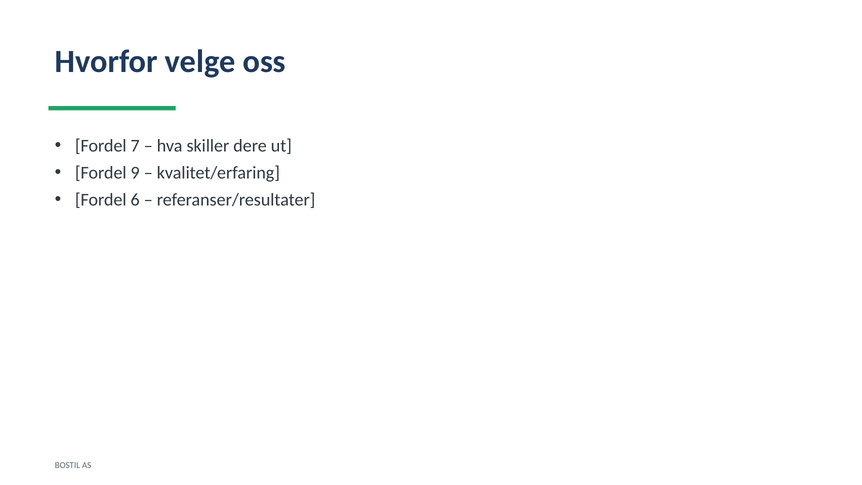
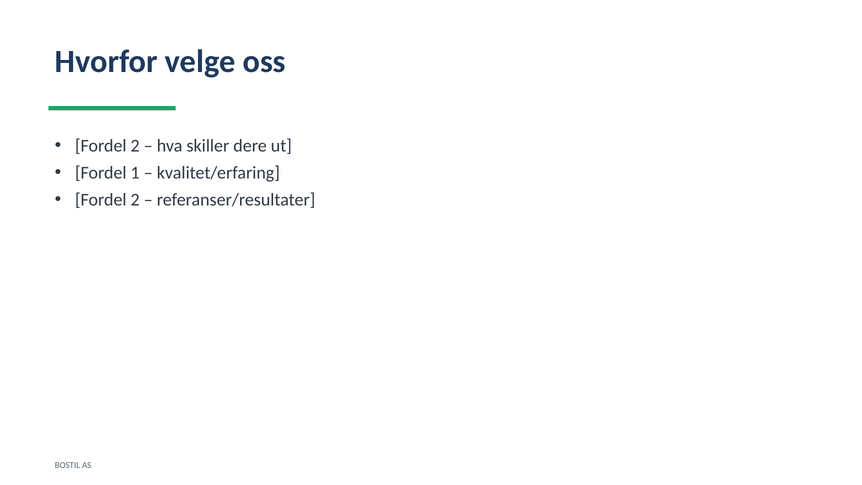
7: 7 -> 2 (135, 146)
9: 9 -> 1 (135, 173)
6: 6 -> 2 (135, 200)
